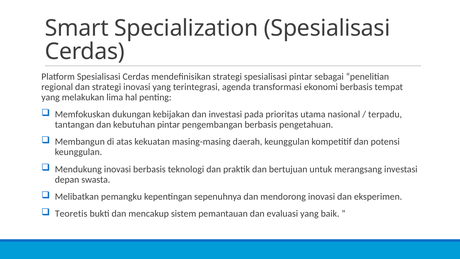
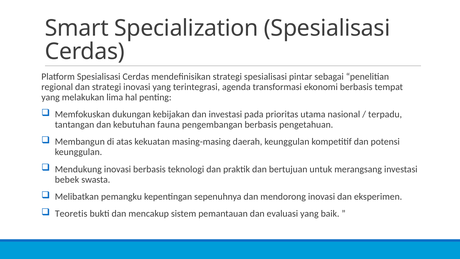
kebutuhan pintar: pintar -> fauna (169, 125)
depan: depan -> bebek (67, 179)
